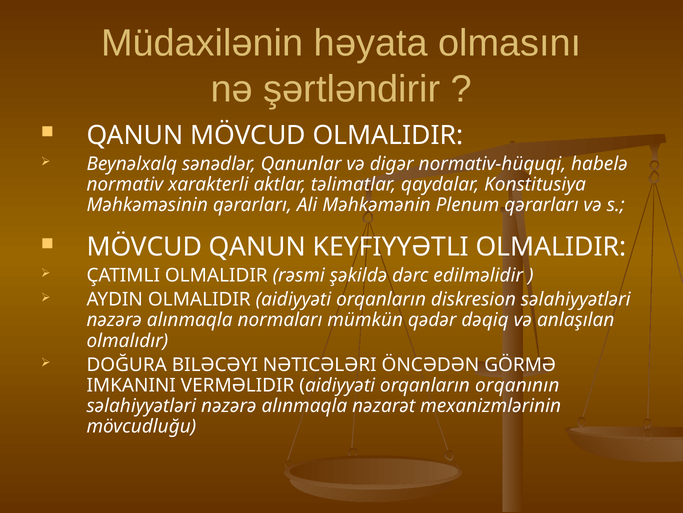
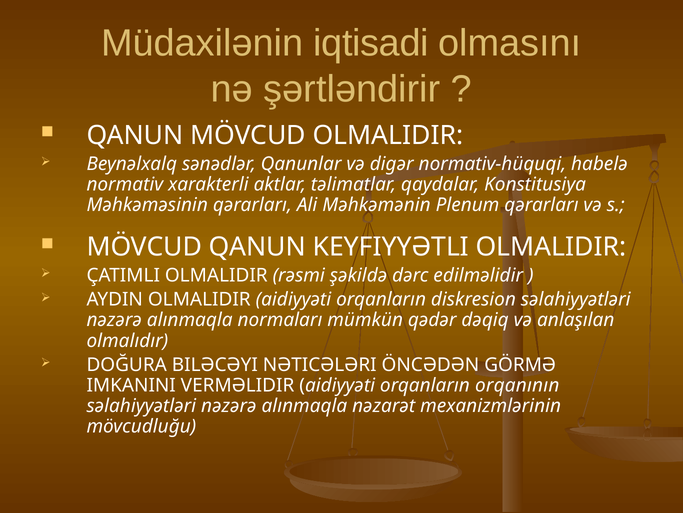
həyata: həyata -> iqtisadi (371, 43)
